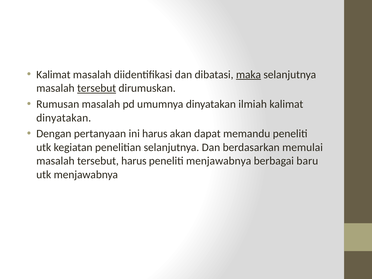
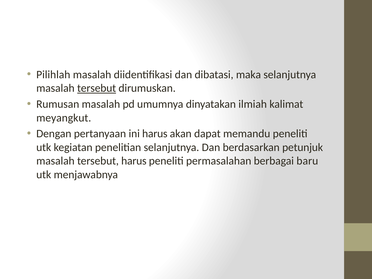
Kalimat: Kalimat -> Pilihlah (53, 75)
maka underline: present -> none (248, 75)
dinyatakan: dinyatakan -> meyangkut (64, 118)
memulai: memulai -> petunjuk (303, 147)
peneliti menjawabnya: menjawabnya -> permasalahan (219, 161)
